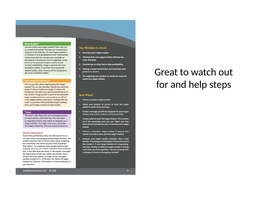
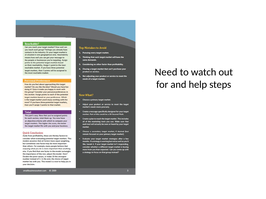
Great: Great -> Need (166, 72)
